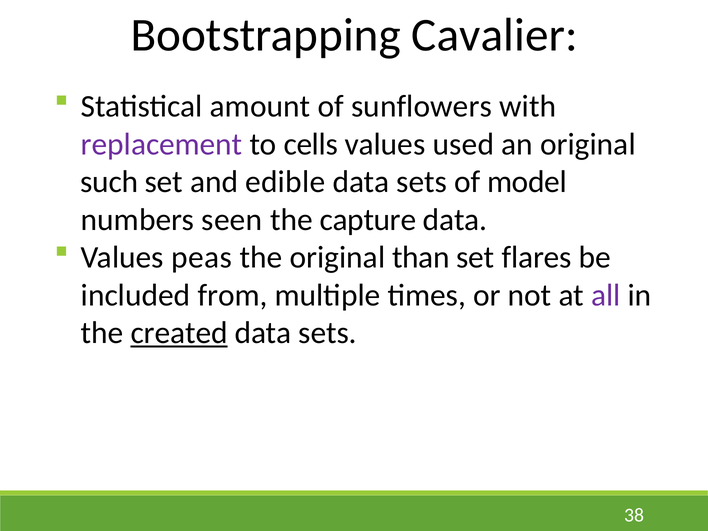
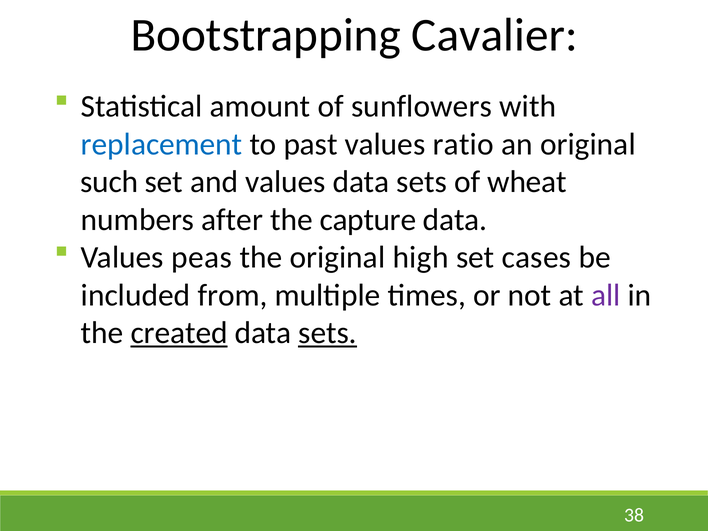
replacement colour: purple -> blue (162, 144)
cells: cells -> past (311, 144)
used: used -> ratio (463, 144)
and edible: edible -> values (285, 182)
model: model -> wheat (527, 182)
seen: seen -> after (232, 220)
than: than -> high (421, 258)
flares: flares -> cases (536, 258)
sets underline: none -> present (328, 333)
